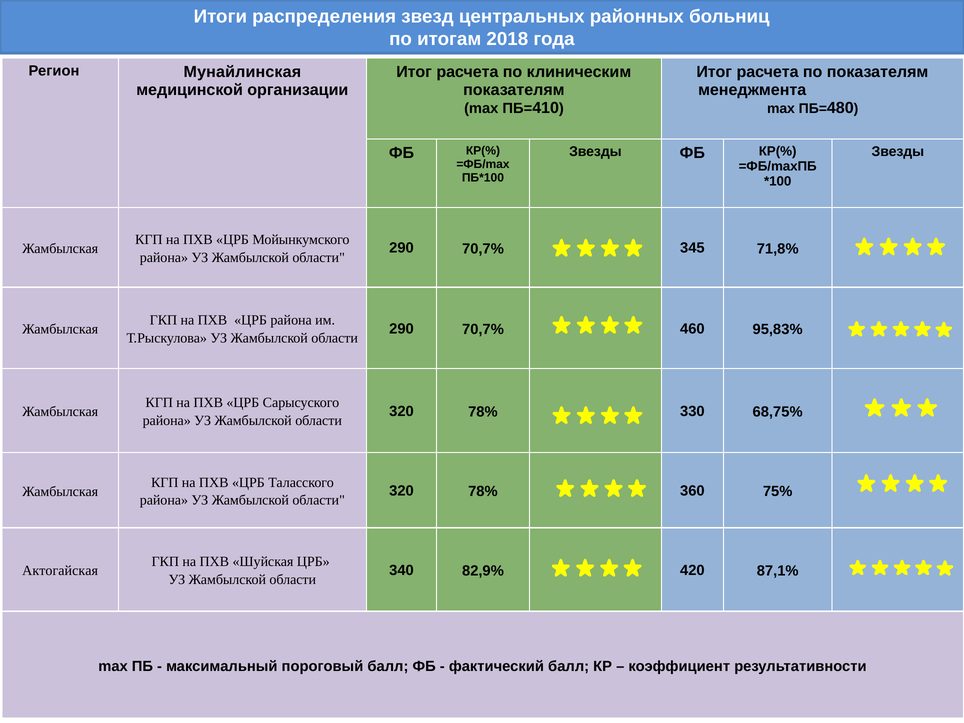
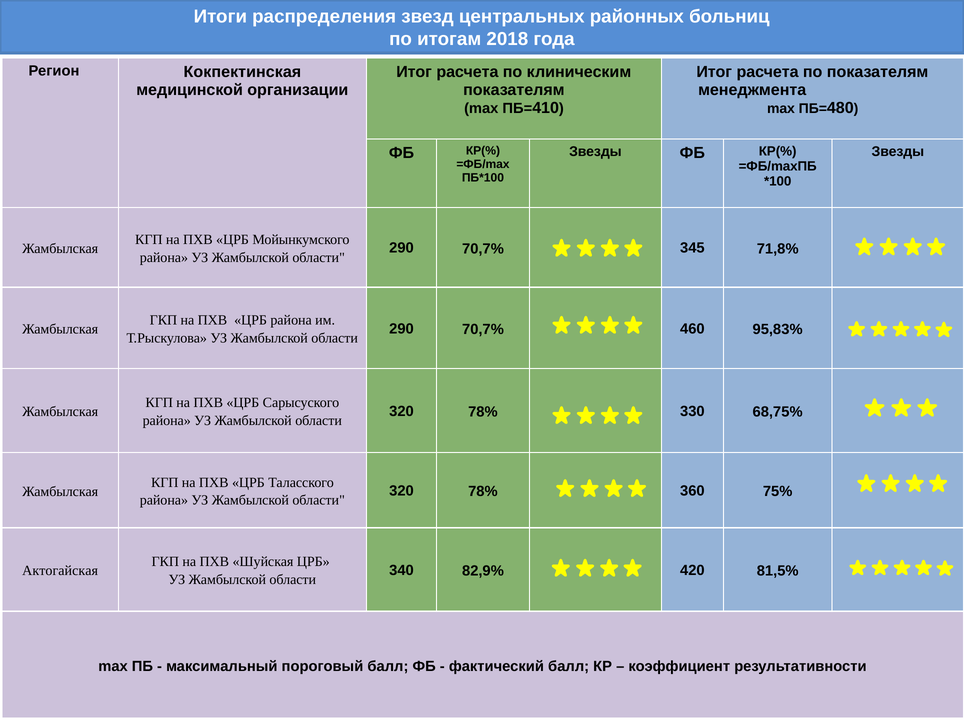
Мунайлинская: Мунайлинская -> Кокпектинская (242, 72)
87,1%: 87,1% -> 81,5% (778, 571)
